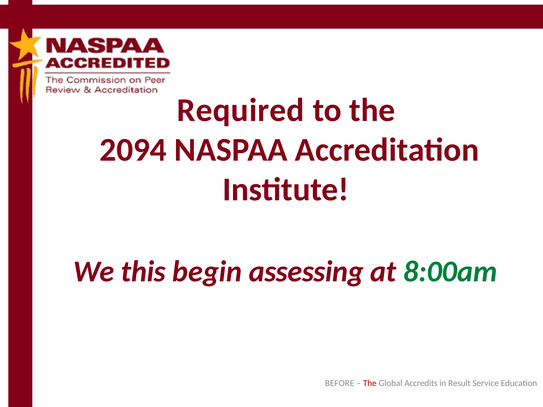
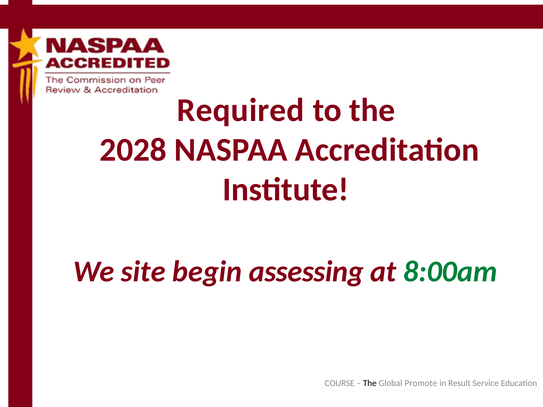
2094: 2094 -> 2028 (133, 150)
this: this -> site (143, 272)
BEFORE: BEFORE -> COURSE (340, 383)
The colour: red -> black (370, 383)
Accredits: Accredits -> Promote (421, 383)
